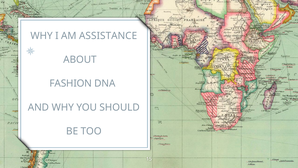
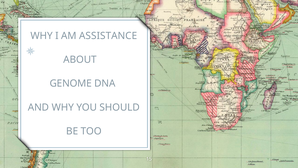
FASHION: FASHION -> GENOME (71, 83)
